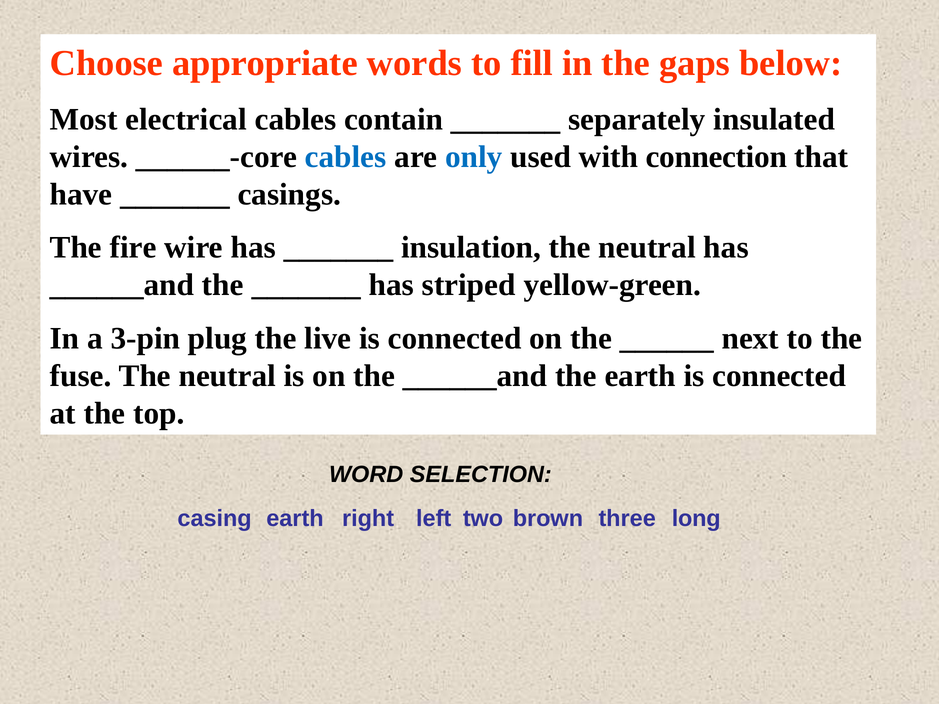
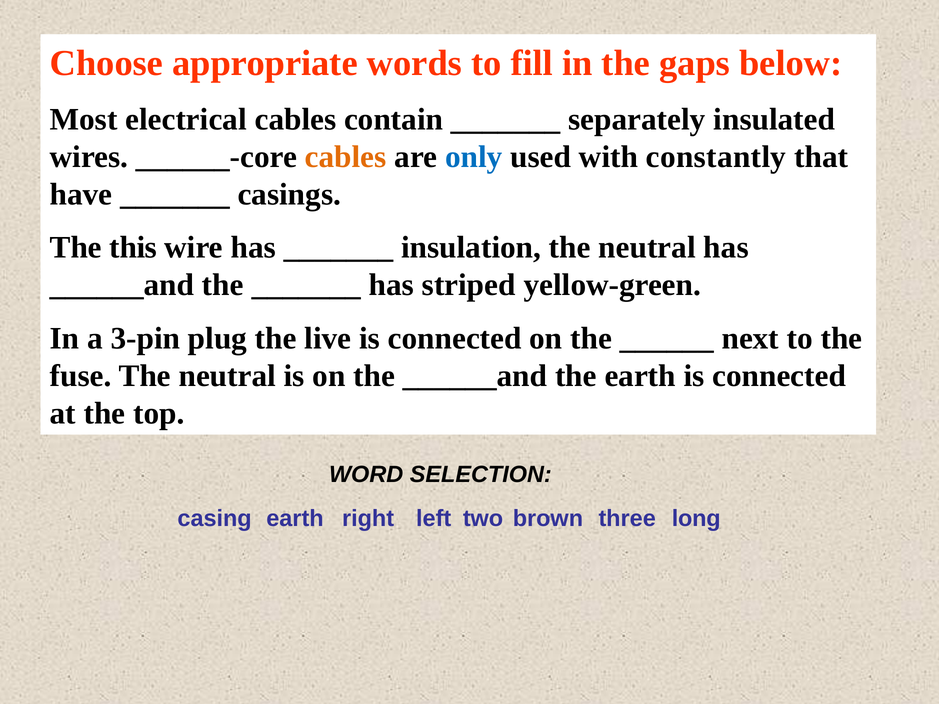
cables colour: blue -> orange (346, 157)
connection: connection -> constantly (716, 157)
fire: fire -> this (133, 248)
